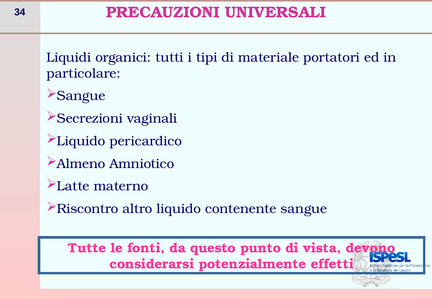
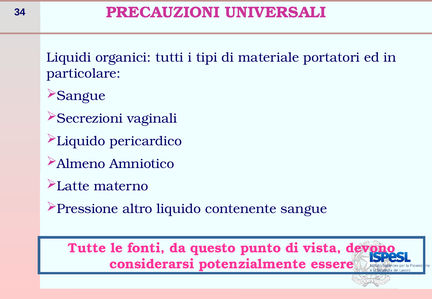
Riscontro: Riscontro -> Pressione (88, 209)
effetti: effetti -> essere (332, 264)
